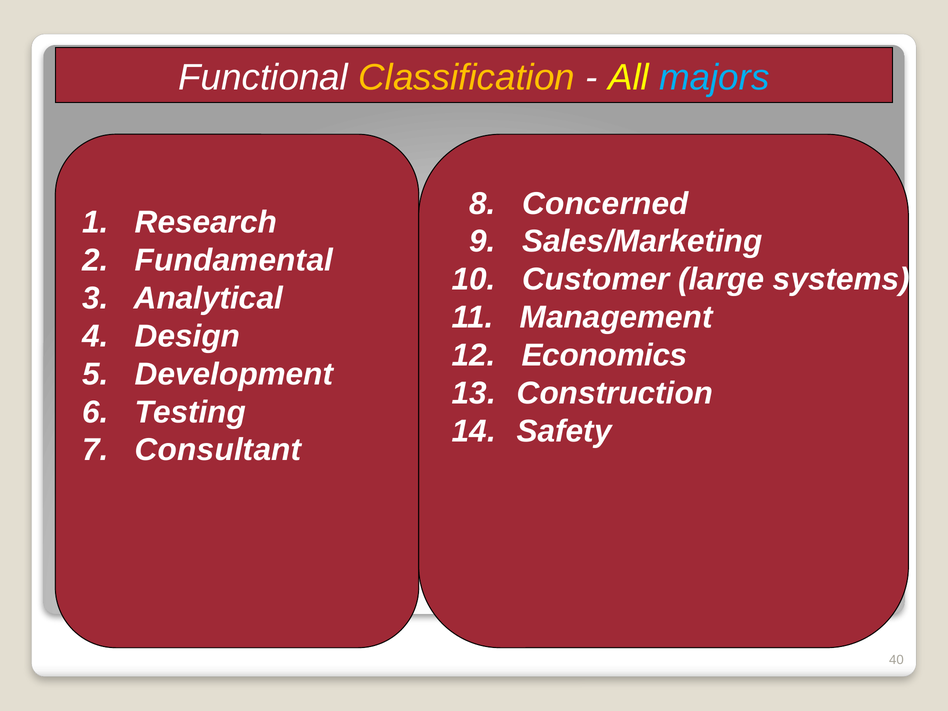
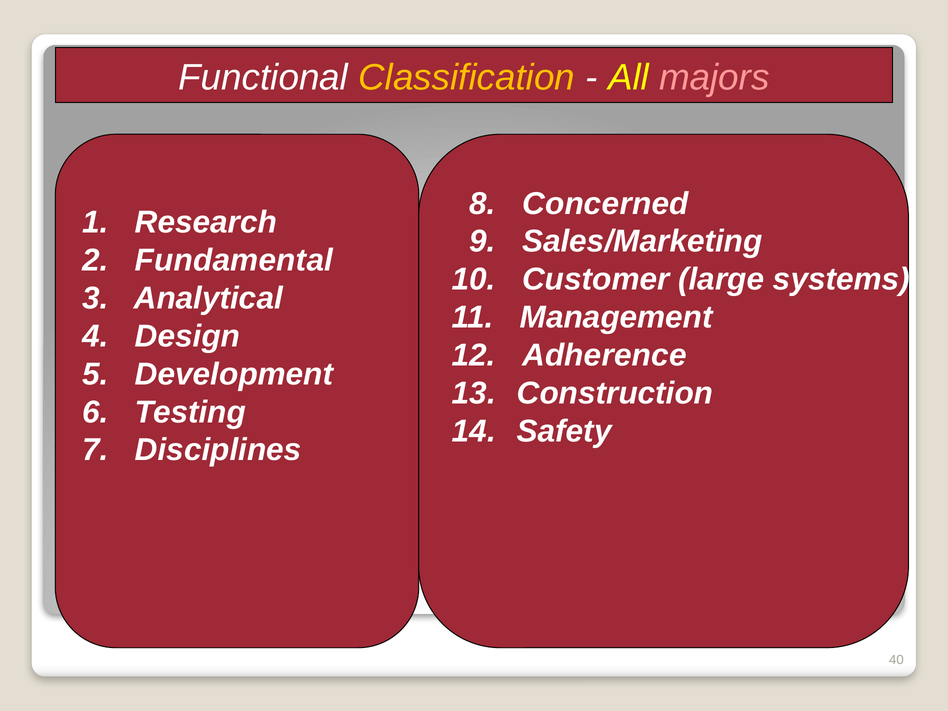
majors colour: light blue -> pink (714, 78)
Economics: Economics -> Adherence (604, 355)
Consultant: Consultant -> Disciplines (218, 450)
